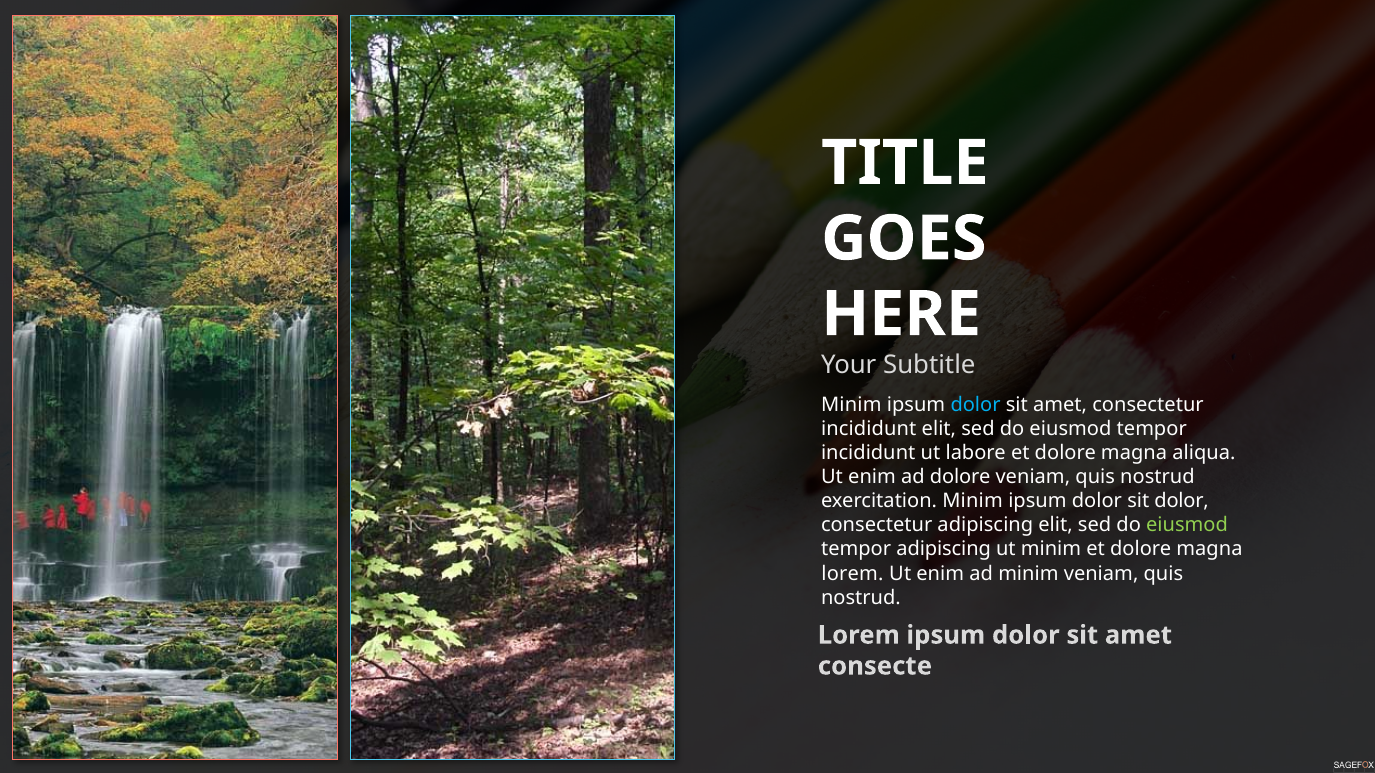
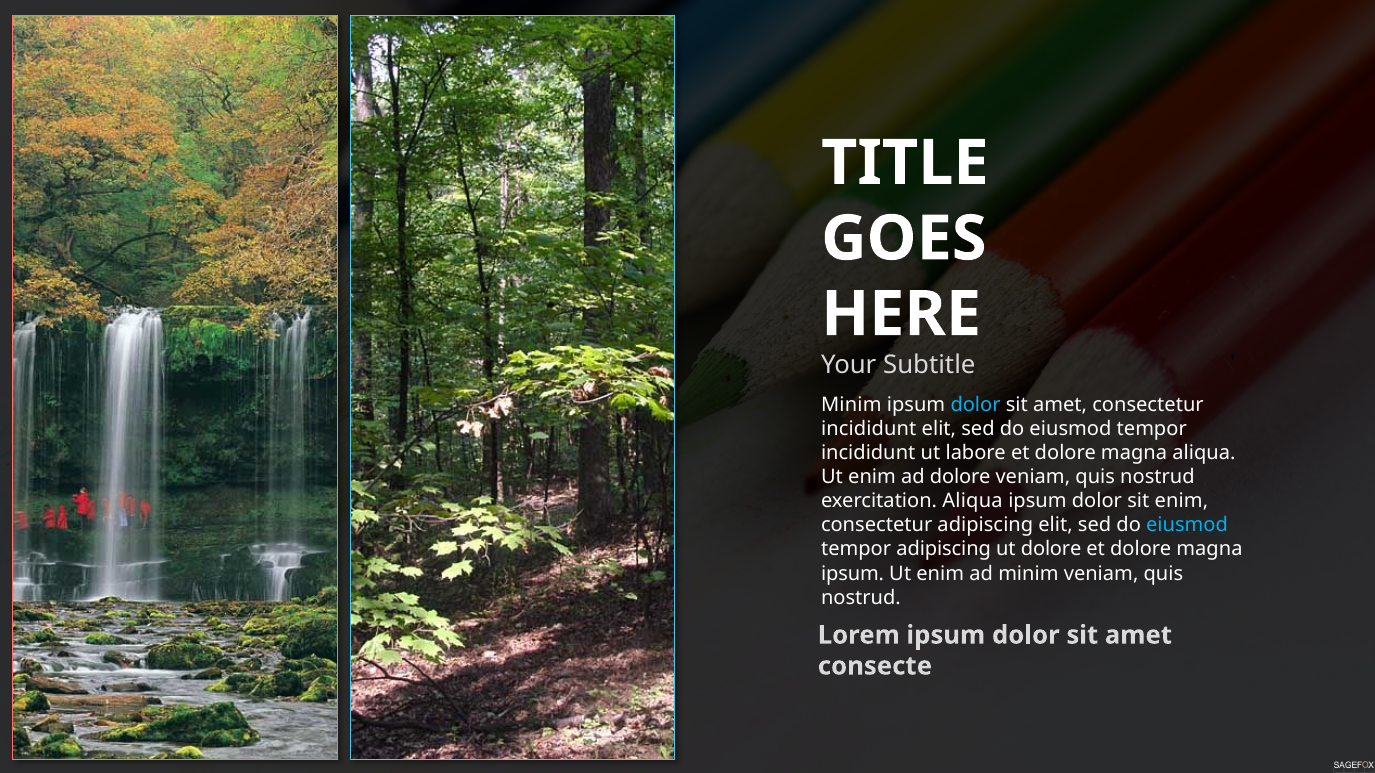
exercitation Minim: Minim -> Aliqua (973, 502)
sit dolor: dolor -> enim (1181, 502)
eiusmod colour: light green -> light blue (1187, 526)
ut minim: minim -> dolore (1051, 550)
lorem: lorem -> ipsum (853, 574)
